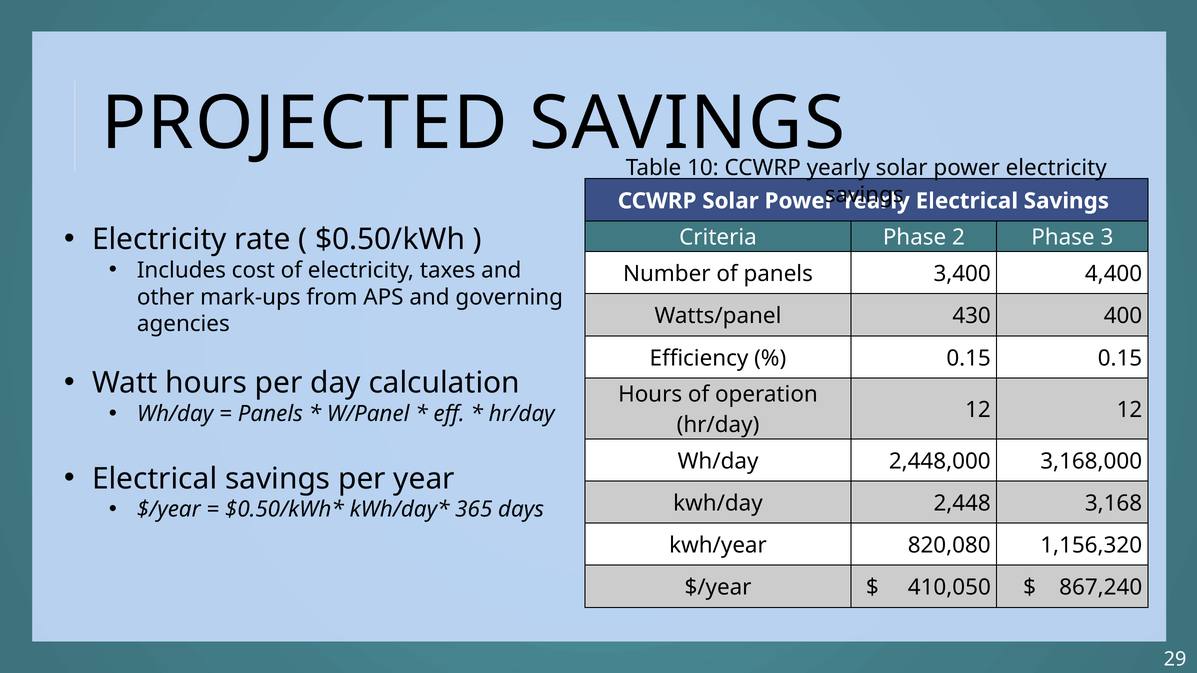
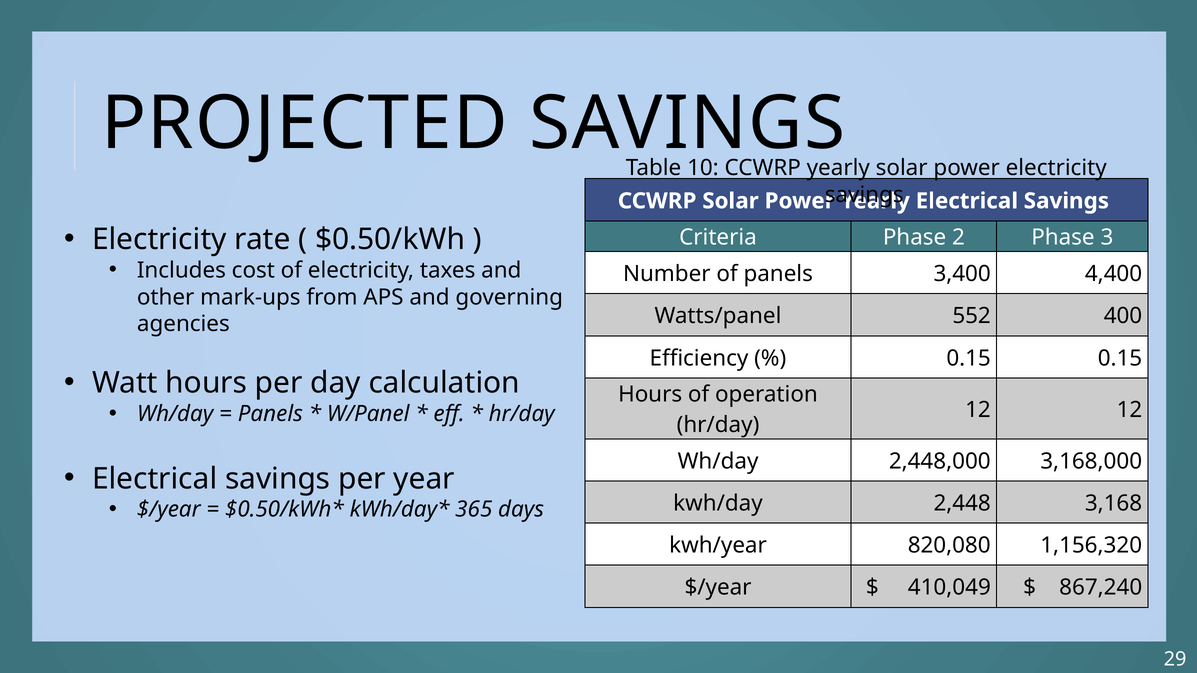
430: 430 -> 552 (972, 316)
410,050: 410,050 -> 410,049 (949, 588)
